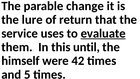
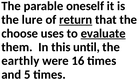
change: change -> oneself (85, 6)
return underline: none -> present (76, 20)
service: service -> choose (20, 33)
himself: himself -> earthly (20, 61)
42: 42 -> 16 (78, 61)
